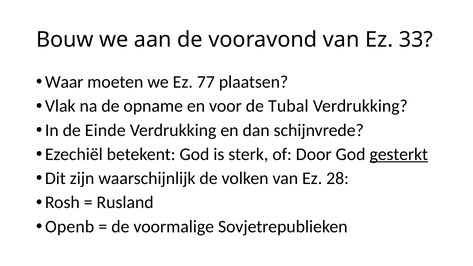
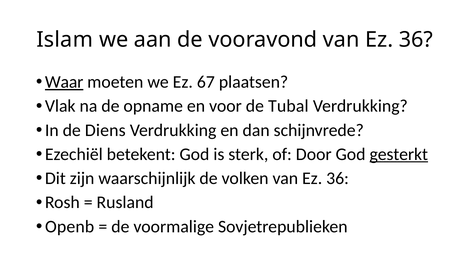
Bouw: Bouw -> Islam (65, 40)
vooravond van Ez 33: 33 -> 36 (416, 40)
Waar underline: none -> present (64, 82)
77: 77 -> 67 (206, 82)
Einde: Einde -> Diens (105, 130)
volken van Ez 28: 28 -> 36 (338, 178)
